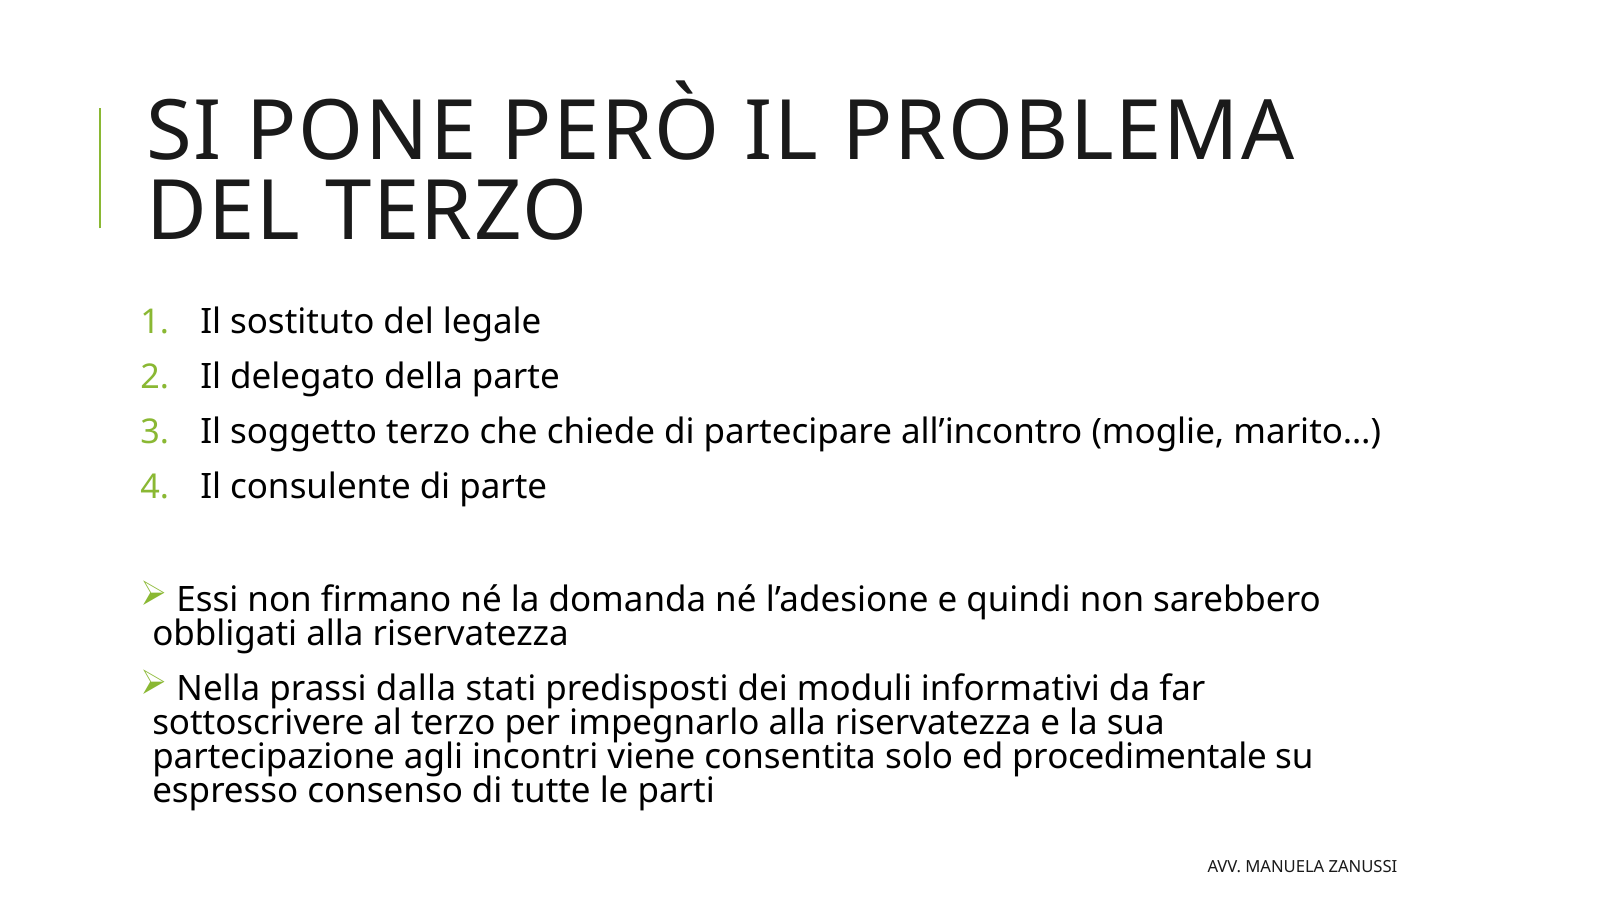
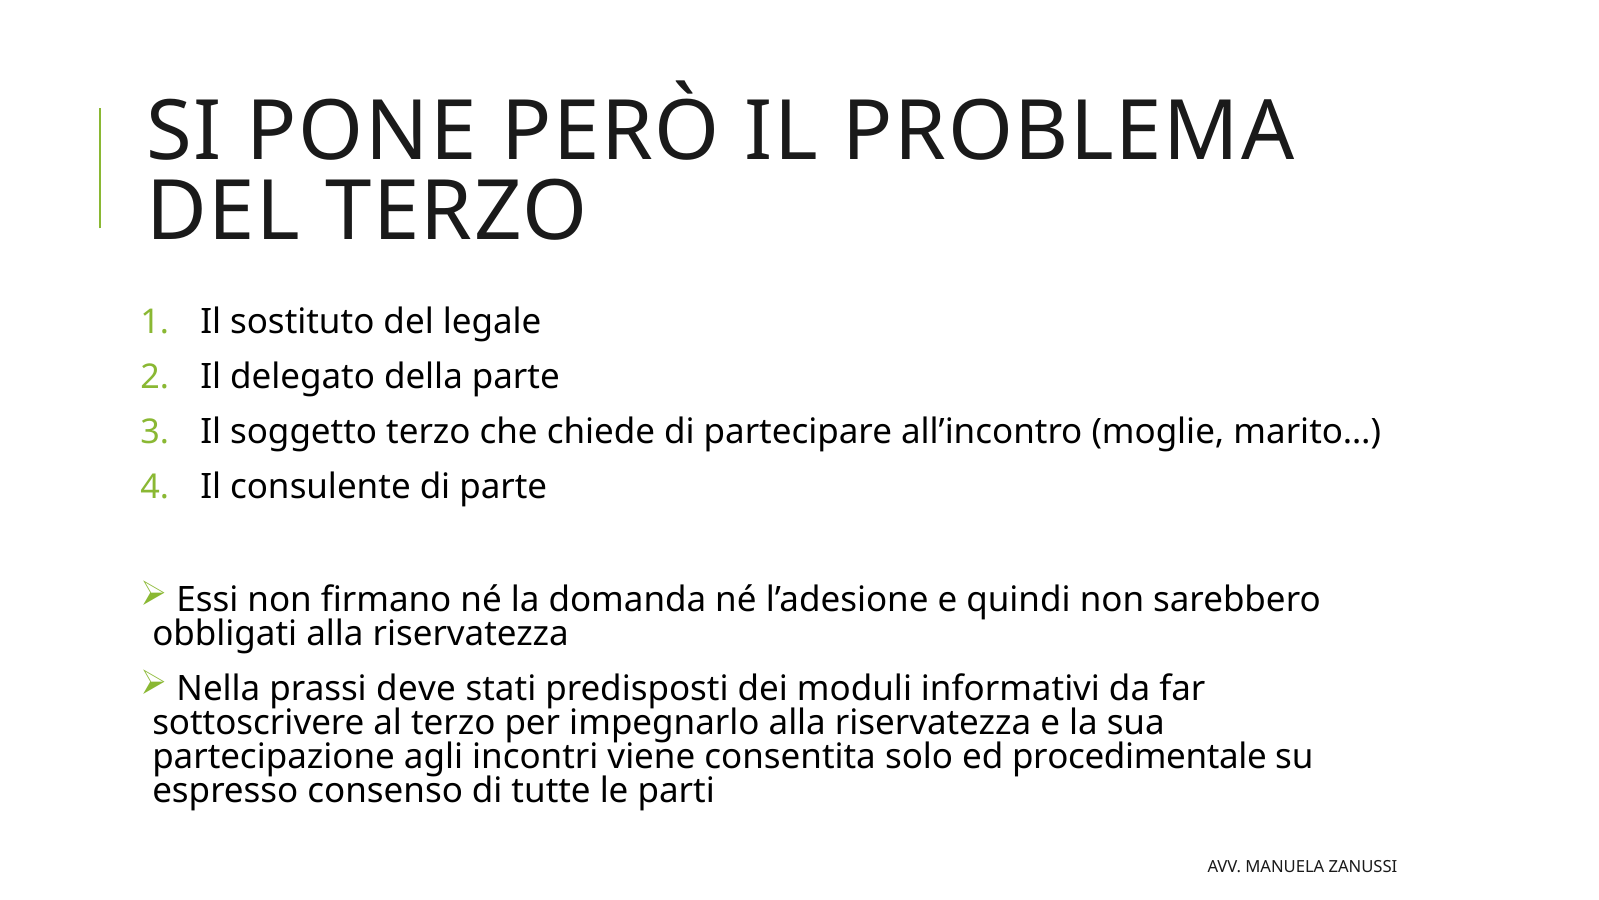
dalla: dalla -> deve (416, 689)
